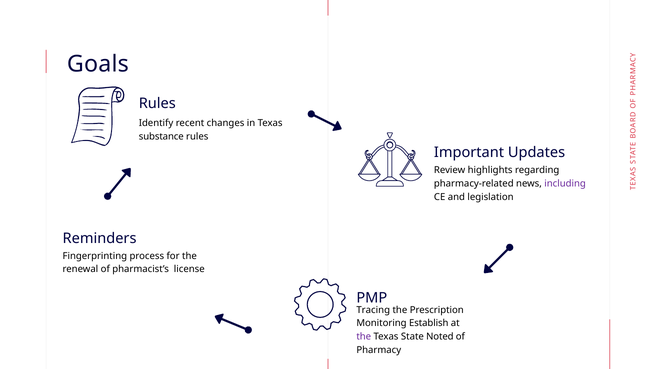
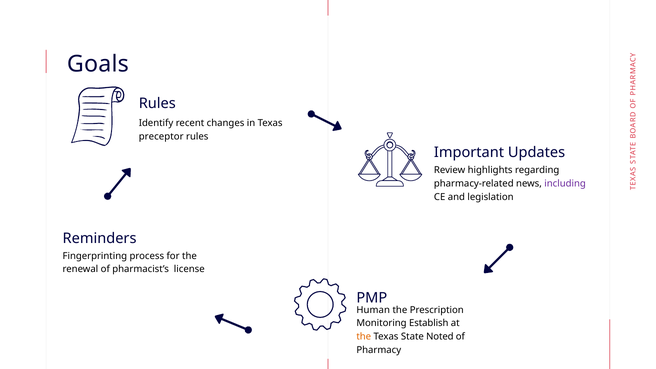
substance: substance -> preceptor (161, 136)
Tracing: Tracing -> Human (373, 310)
the colour: purple -> orange (364, 337)
